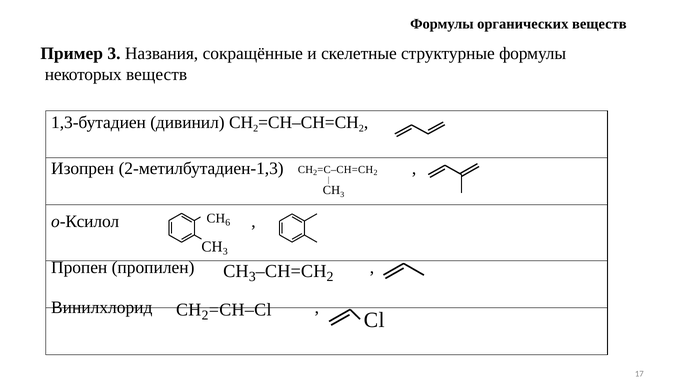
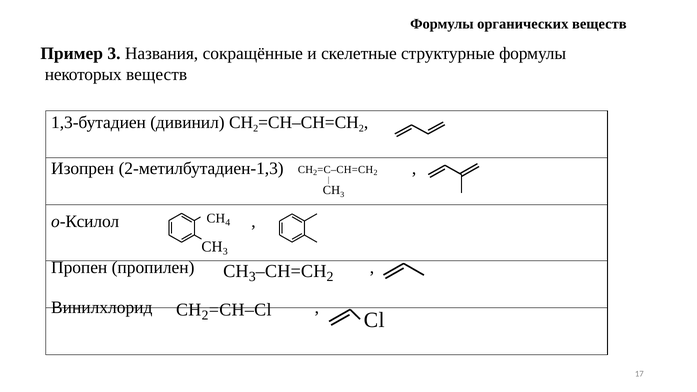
6: 6 -> 4 (228, 223)
